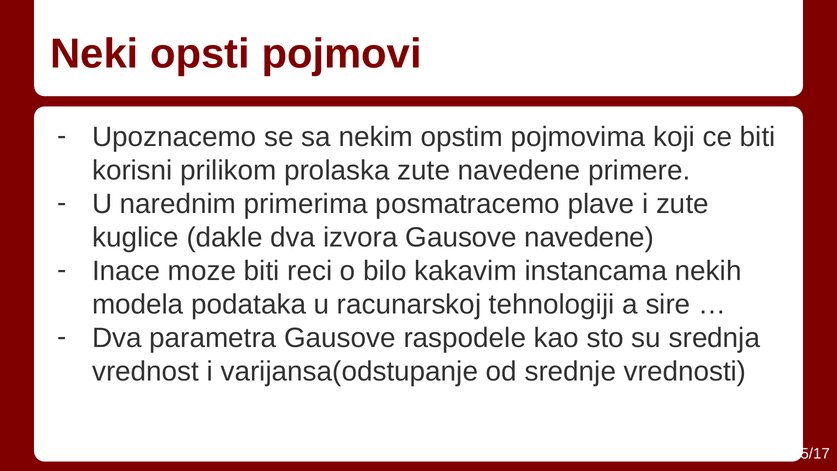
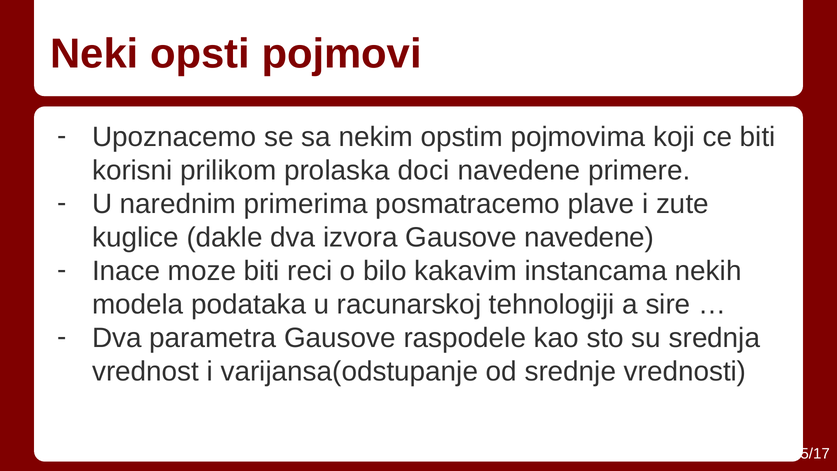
prolaska zute: zute -> doci (424, 170)
